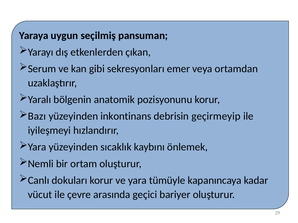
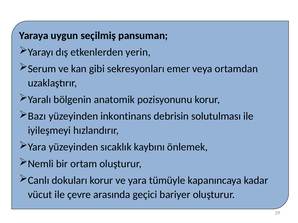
çıkan: çıkan -> yerin (138, 52)
geçirmeyip: geçirmeyip -> solutulması (216, 116)
